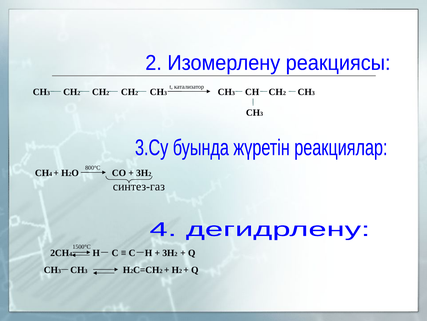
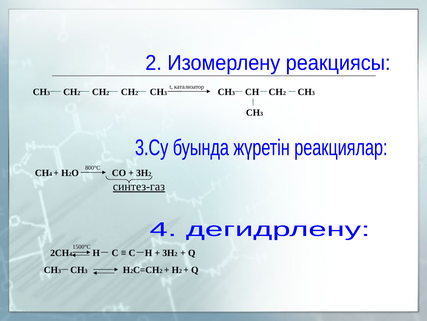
синтез-газ underline: none -> present (139, 186)
